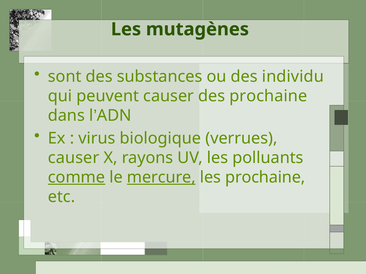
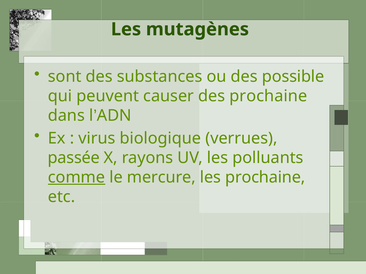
individu: individu -> possible (293, 77)
causer: causer -> passée (74, 158)
mercure underline: present -> none (161, 178)
